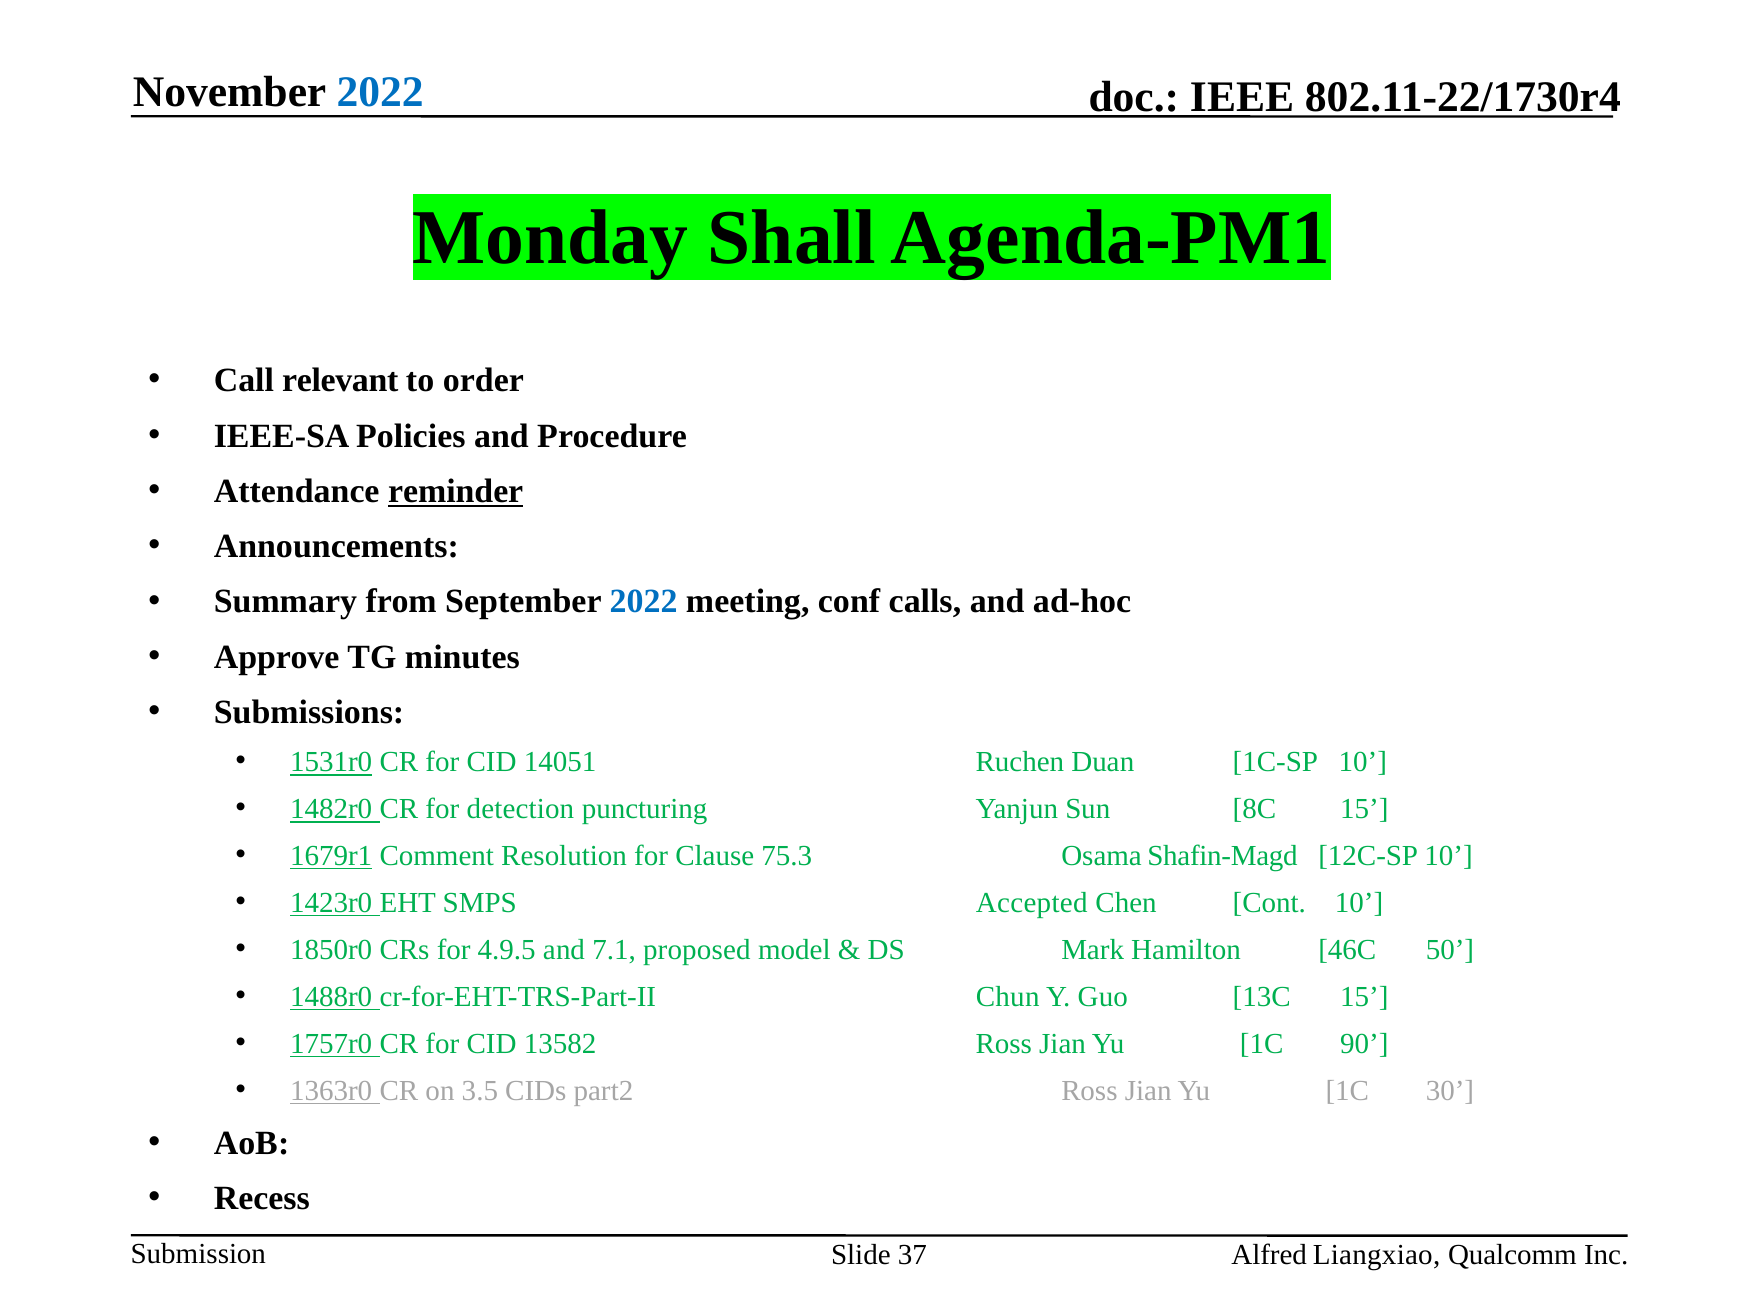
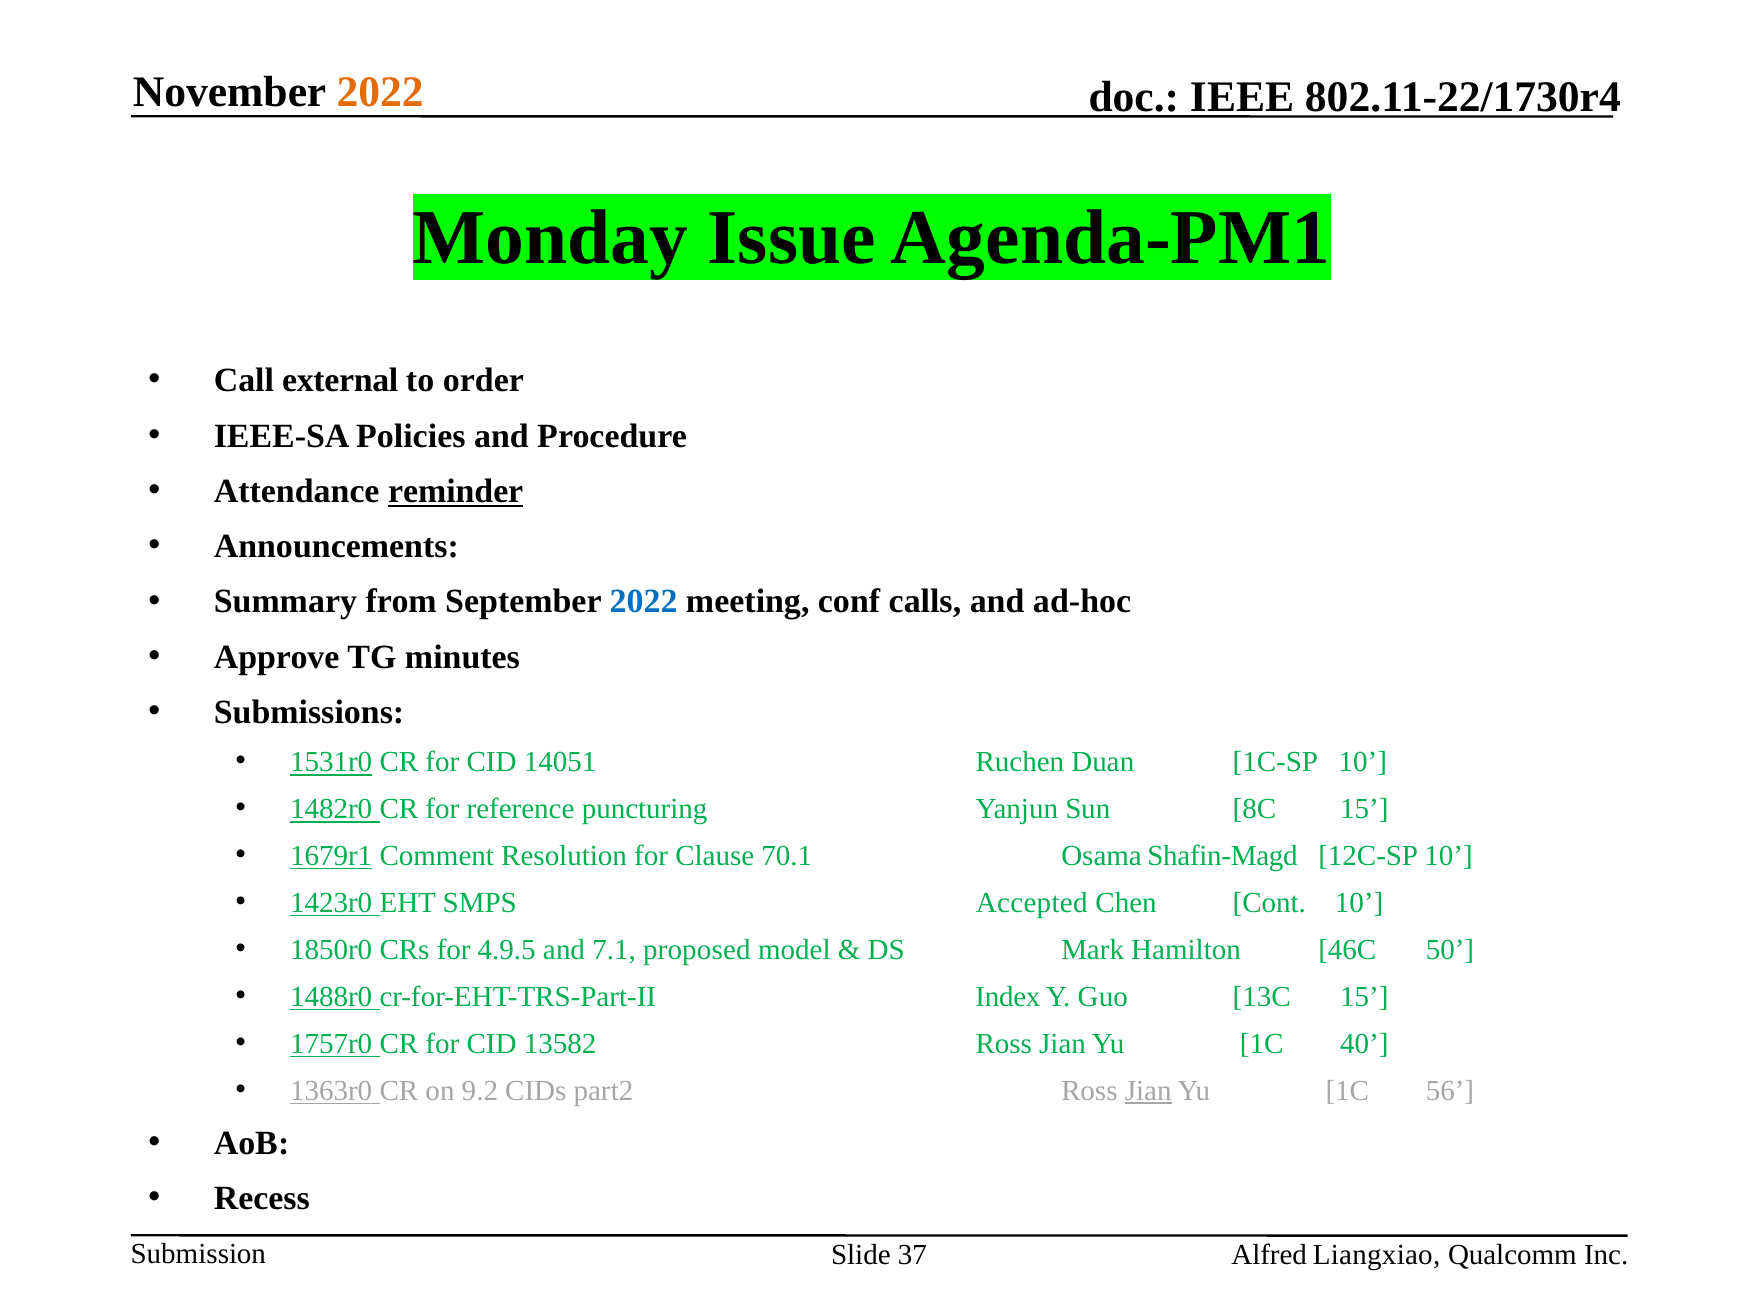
2022 colour: blue -> orange (380, 92)
Shall: Shall -> Issue (792, 238)
relevant: relevant -> external (340, 381)
detection: detection -> reference (521, 809)
75.3: 75.3 -> 70.1 (787, 856)
Chun: Chun -> Index (1008, 997)
90: 90 -> 40 (1364, 1044)
3.5: 3.5 -> 9.2 (480, 1091)
Jian underline: none -> present (1148, 1091)
30: 30 -> 56 (1450, 1091)
